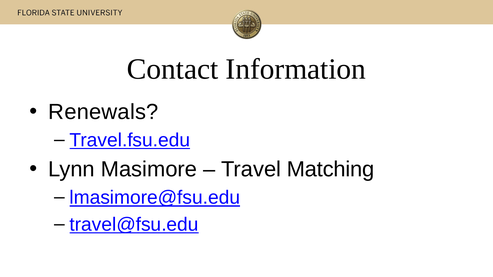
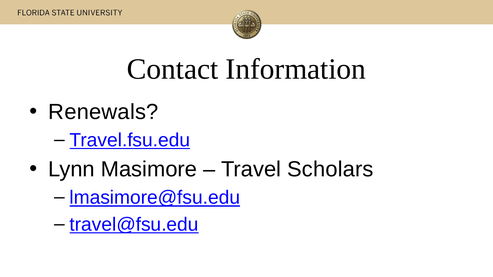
Matching: Matching -> Scholars (330, 170)
